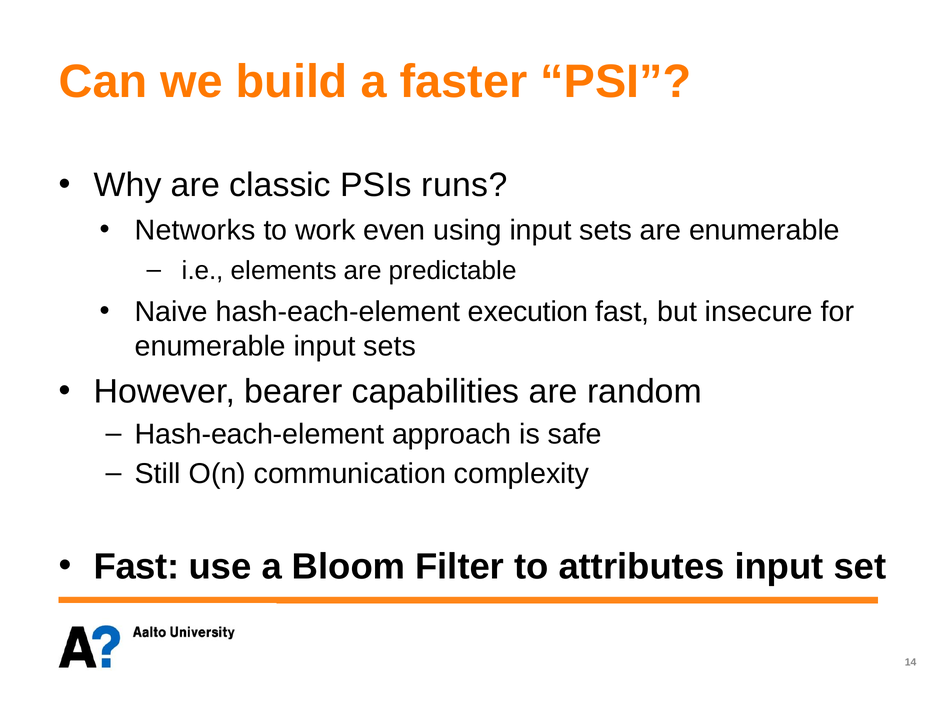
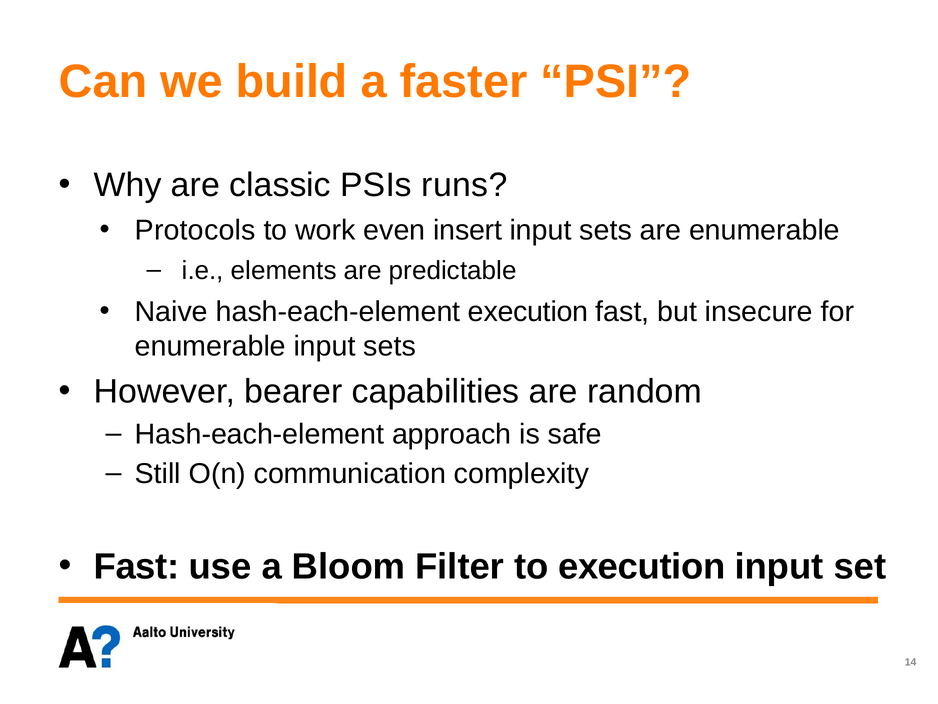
Networks: Networks -> Protocols (195, 230)
using: using -> insert (468, 230)
to attributes: attributes -> execution (642, 566)
